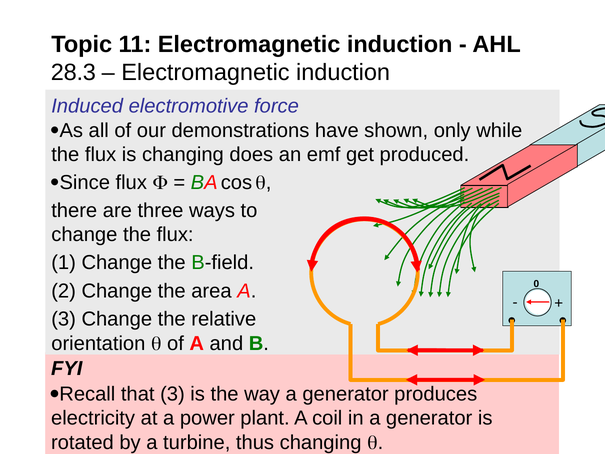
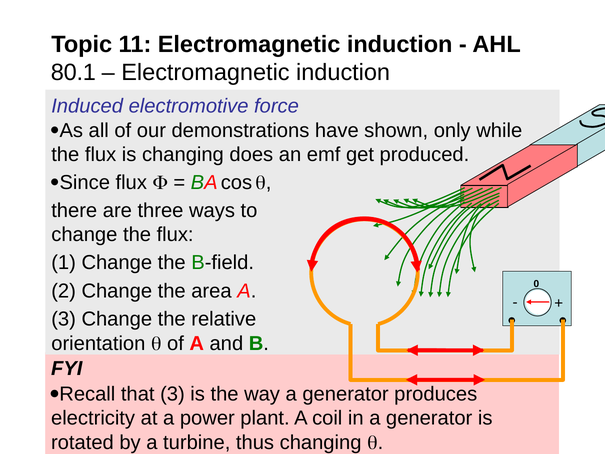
28.3: 28.3 -> 80.1 (73, 73)
